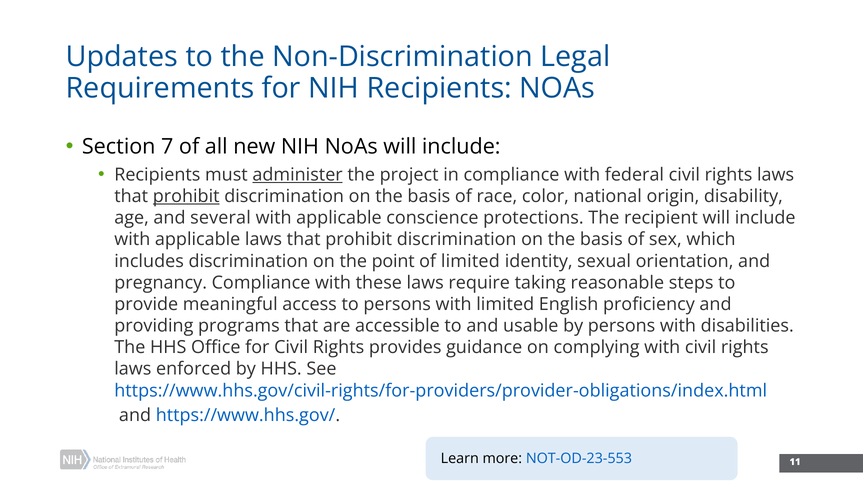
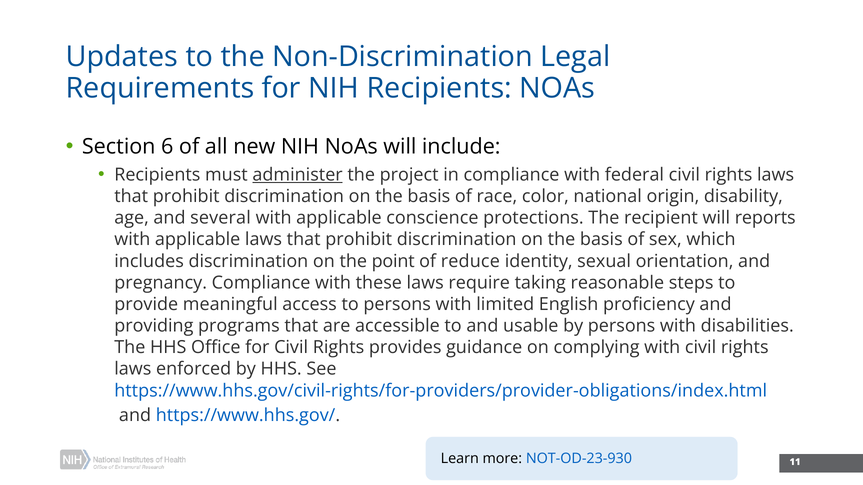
7: 7 -> 6 (167, 147)
prohibit underline: present -> none (186, 197)
recipient will include: include -> reports (765, 218)
of limited: limited -> reduce (470, 261)
NOT-OD-23-553: NOT-OD-23-553 -> NOT-OD-23-930 (579, 459)
